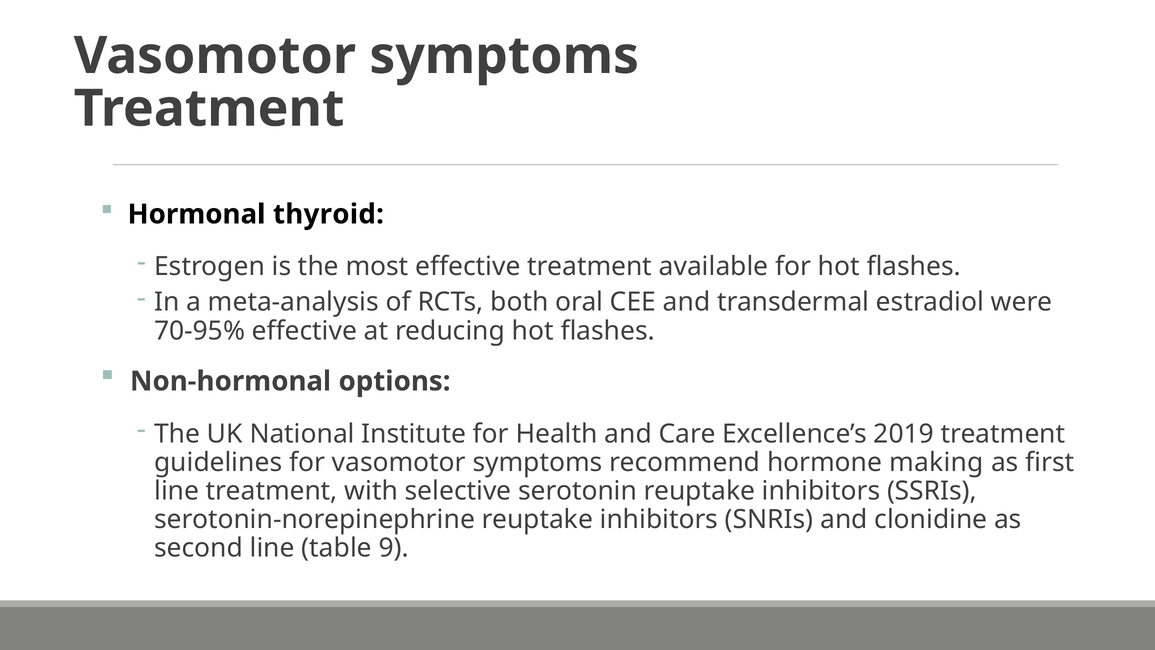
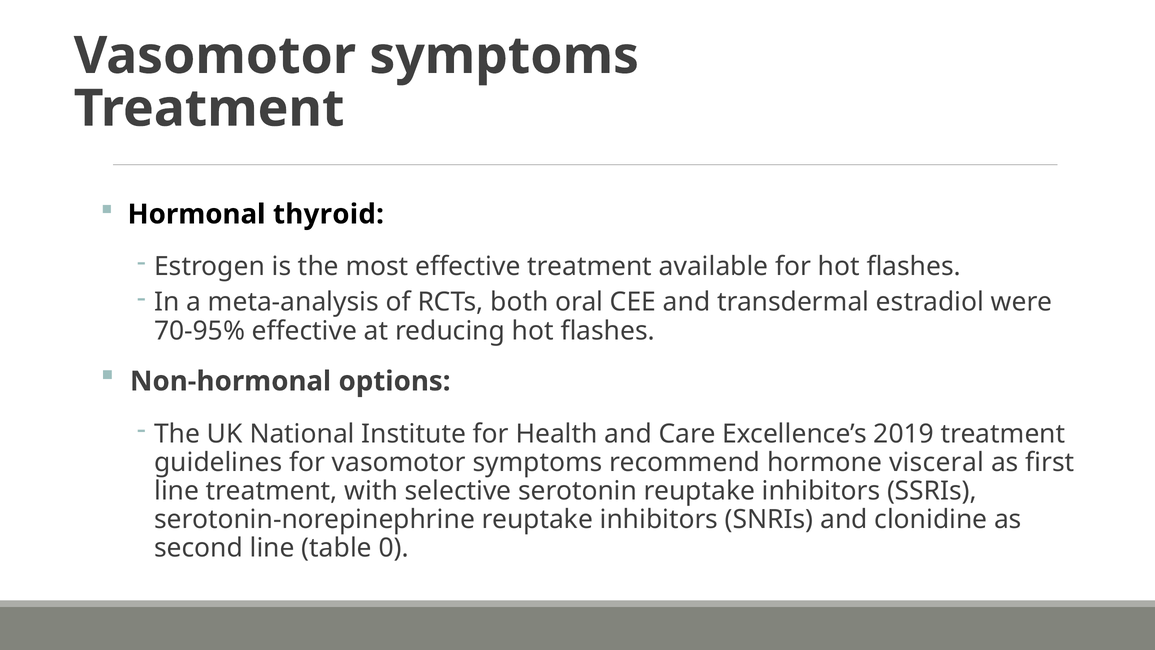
making: making -> visceral (936, 462)
9: 9 -> 0 (394, 548)
